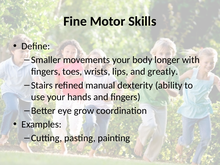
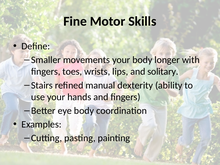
greatly: greatly -> solitary (163, 72)
eye grow: grow -> body (84, 111)
